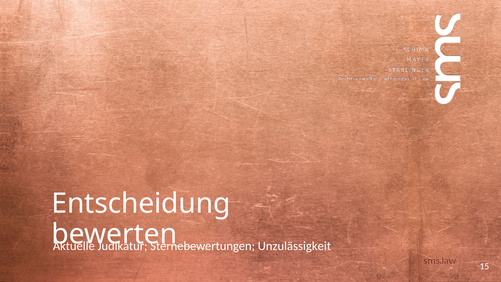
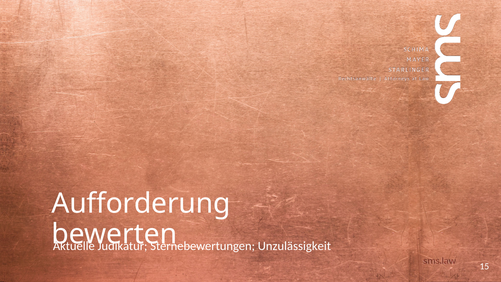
Entscheidung: Entscheidung -> Aufforderung (141, 203)
